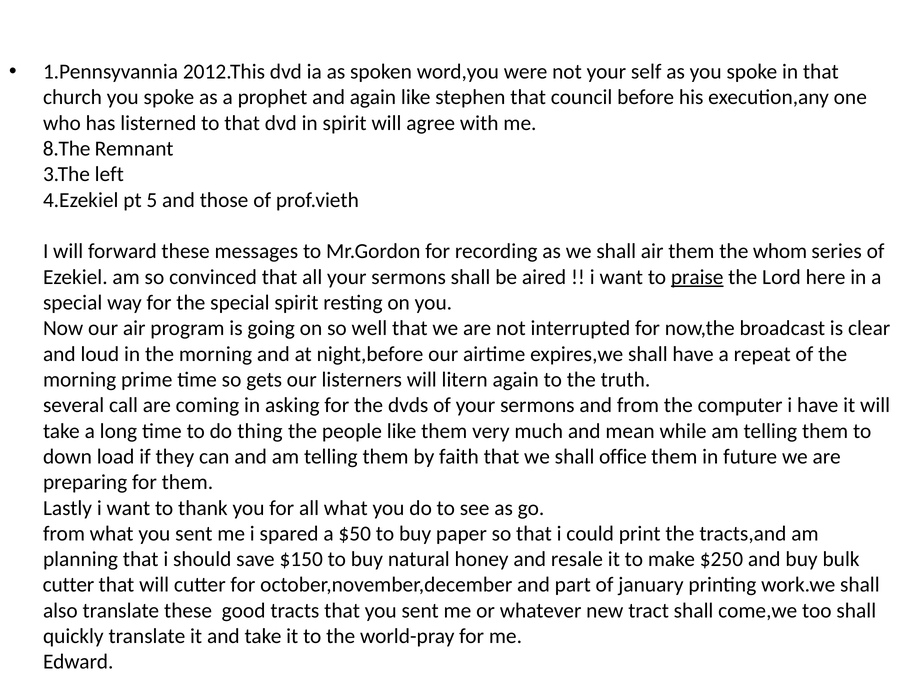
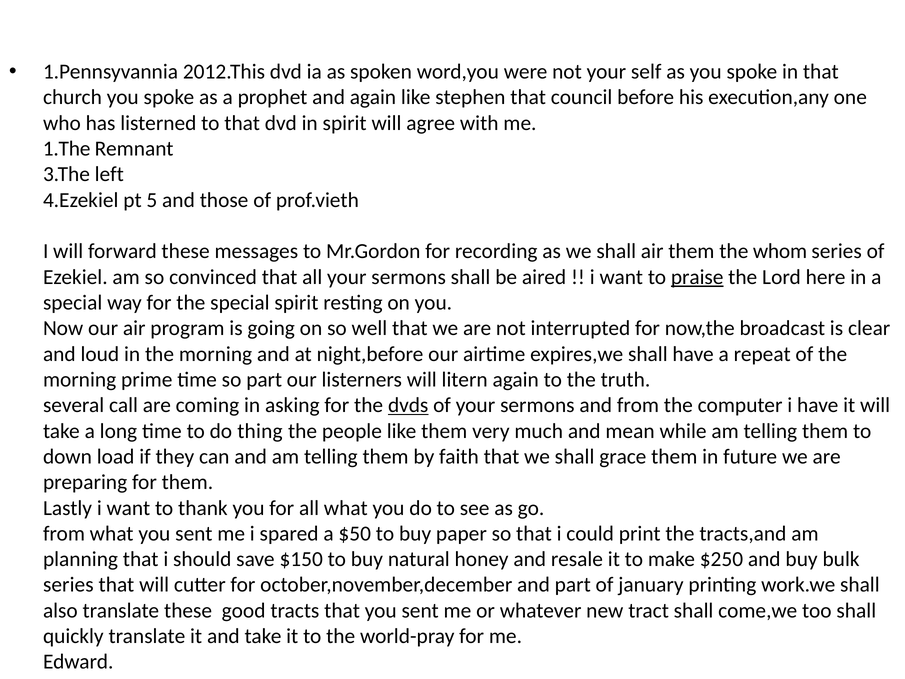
8.The: 8.The -> 1.The (67, 149)
so gets: gets -> part (264, 379)
dvds underline: none -> present (408, 405)
office: office -> grace (623, 456)
cutter: cutter -> series (68, 585)
